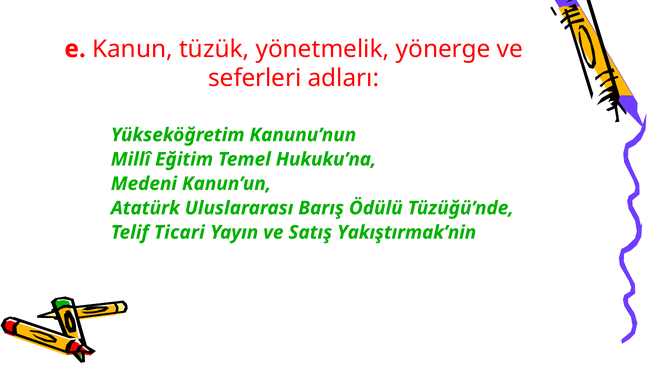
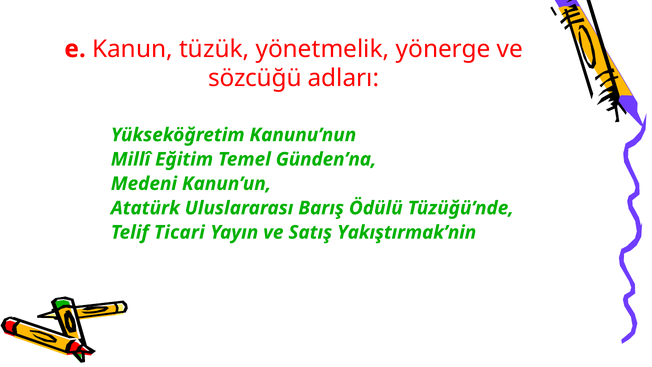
seferleri: seferleri -> sözcüğü (255, 78)
Hukuku’na: Hukuku’na -> Günden’na (326, 159)
